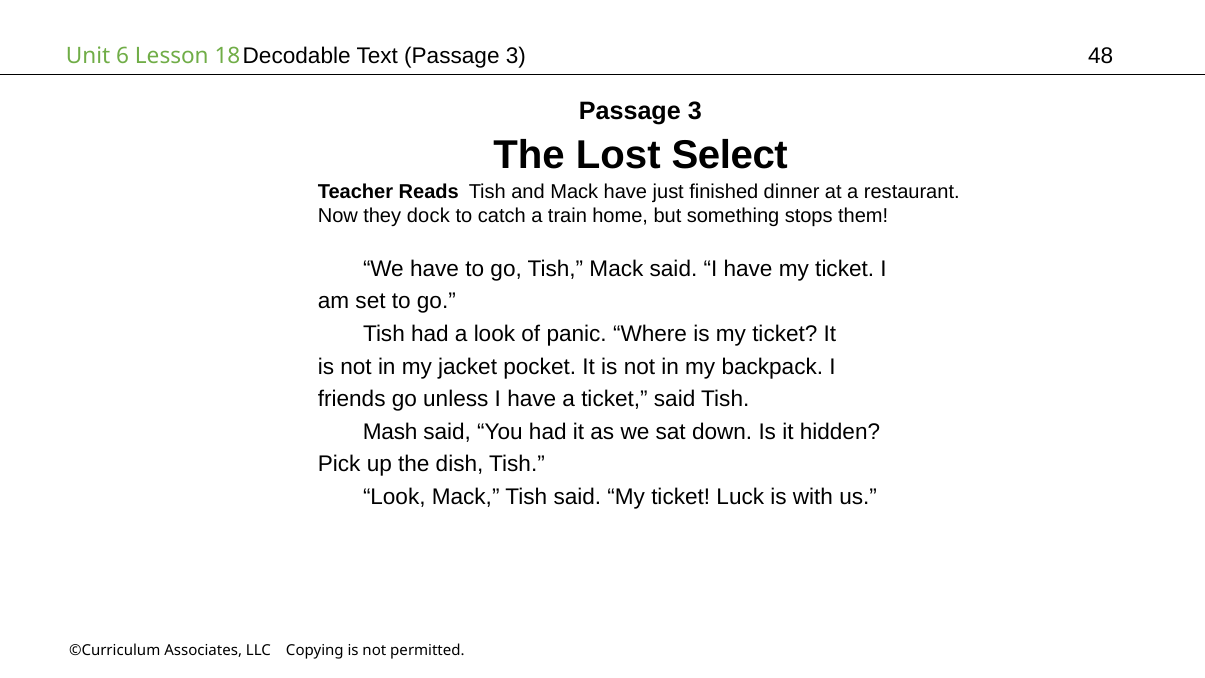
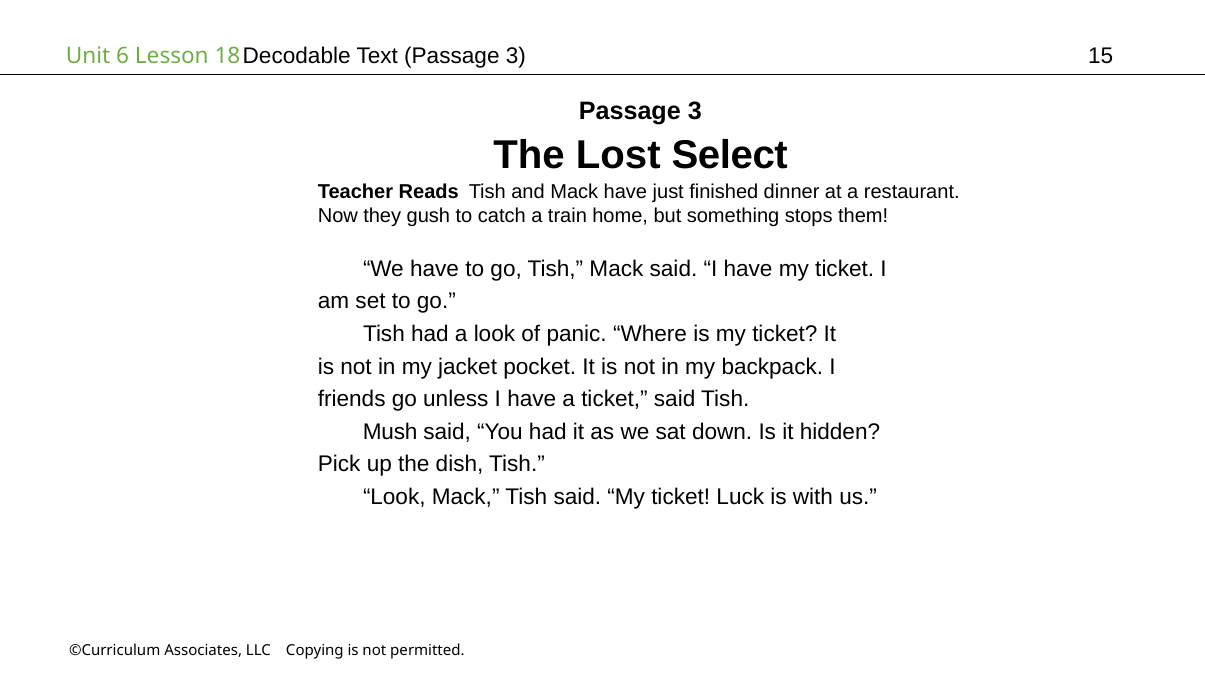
48: 48 -> 15 (1101, 56)
dock: dock -> gush (428, 216)
Mash: Mash -> Mush (390, 432)
